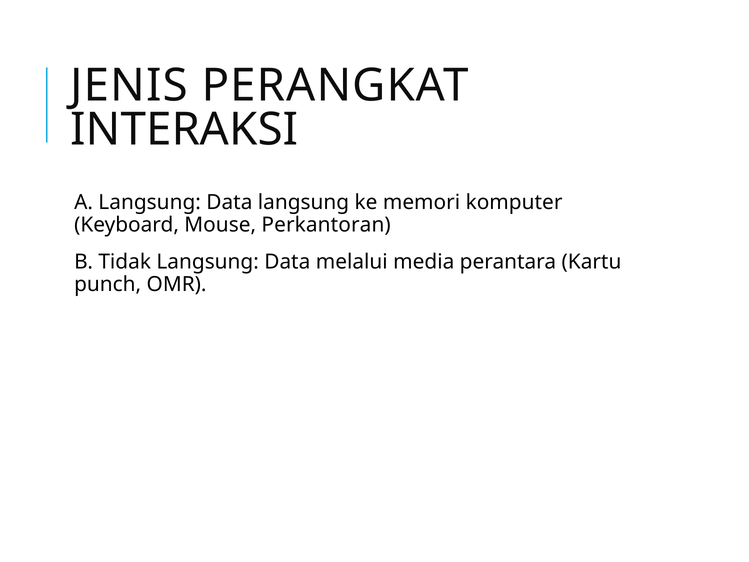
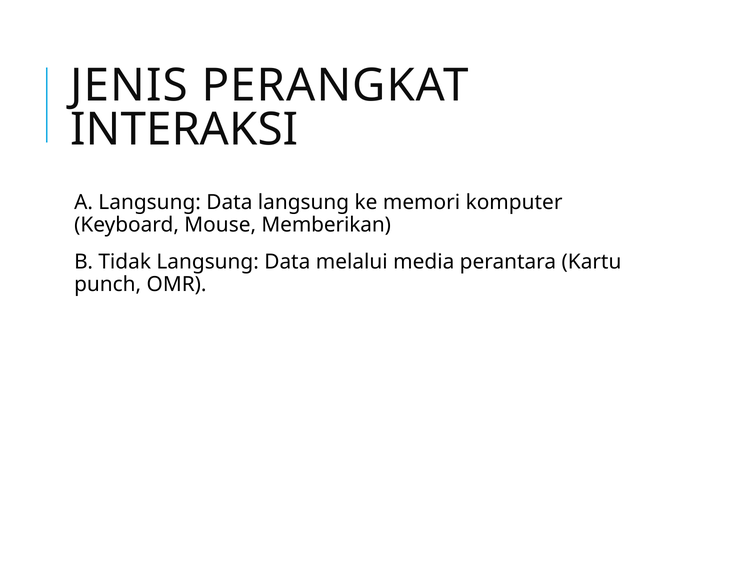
Perkantoran: Perkantoran -> Memberikan (326, 225)
